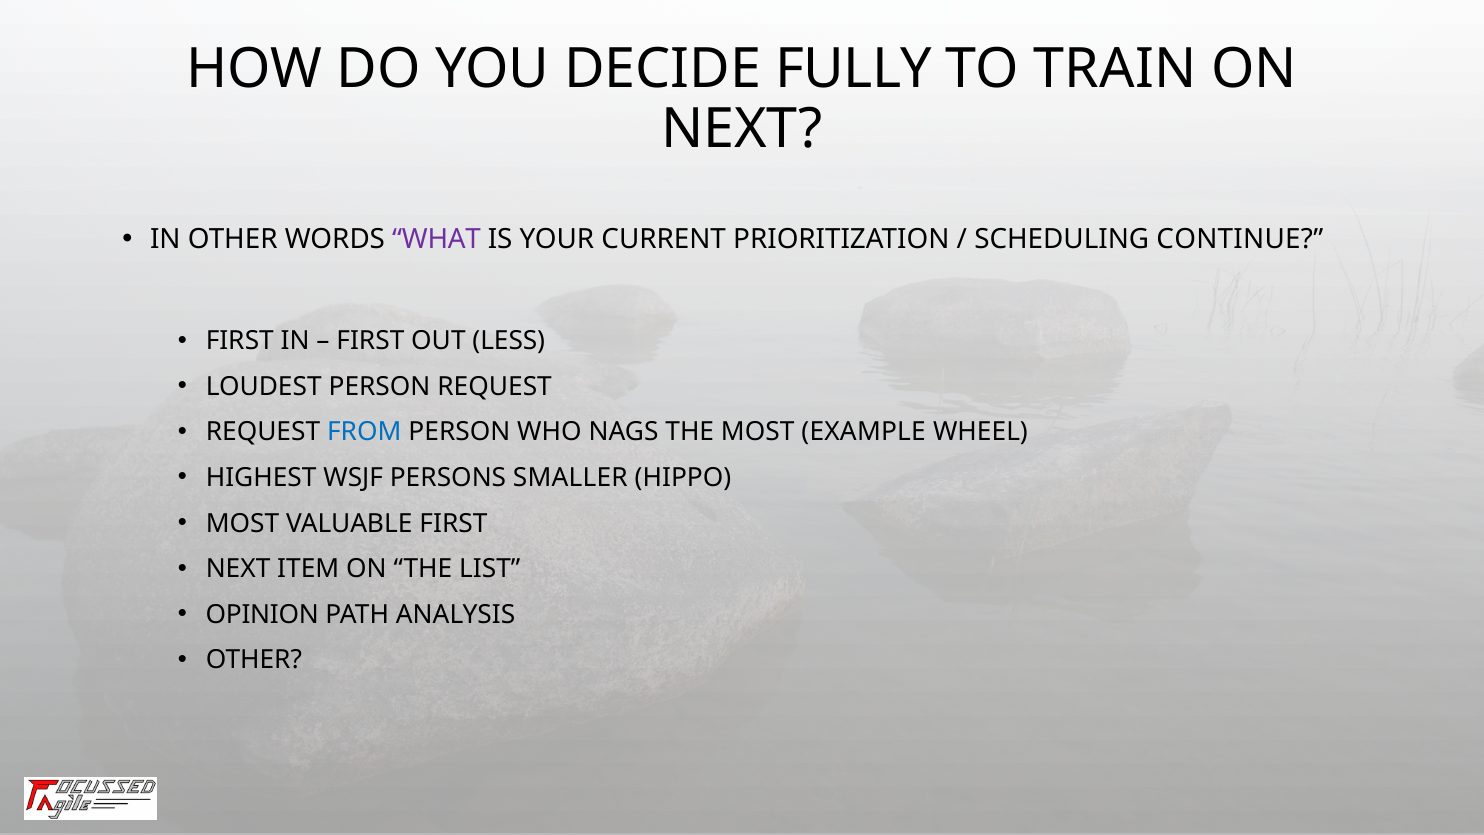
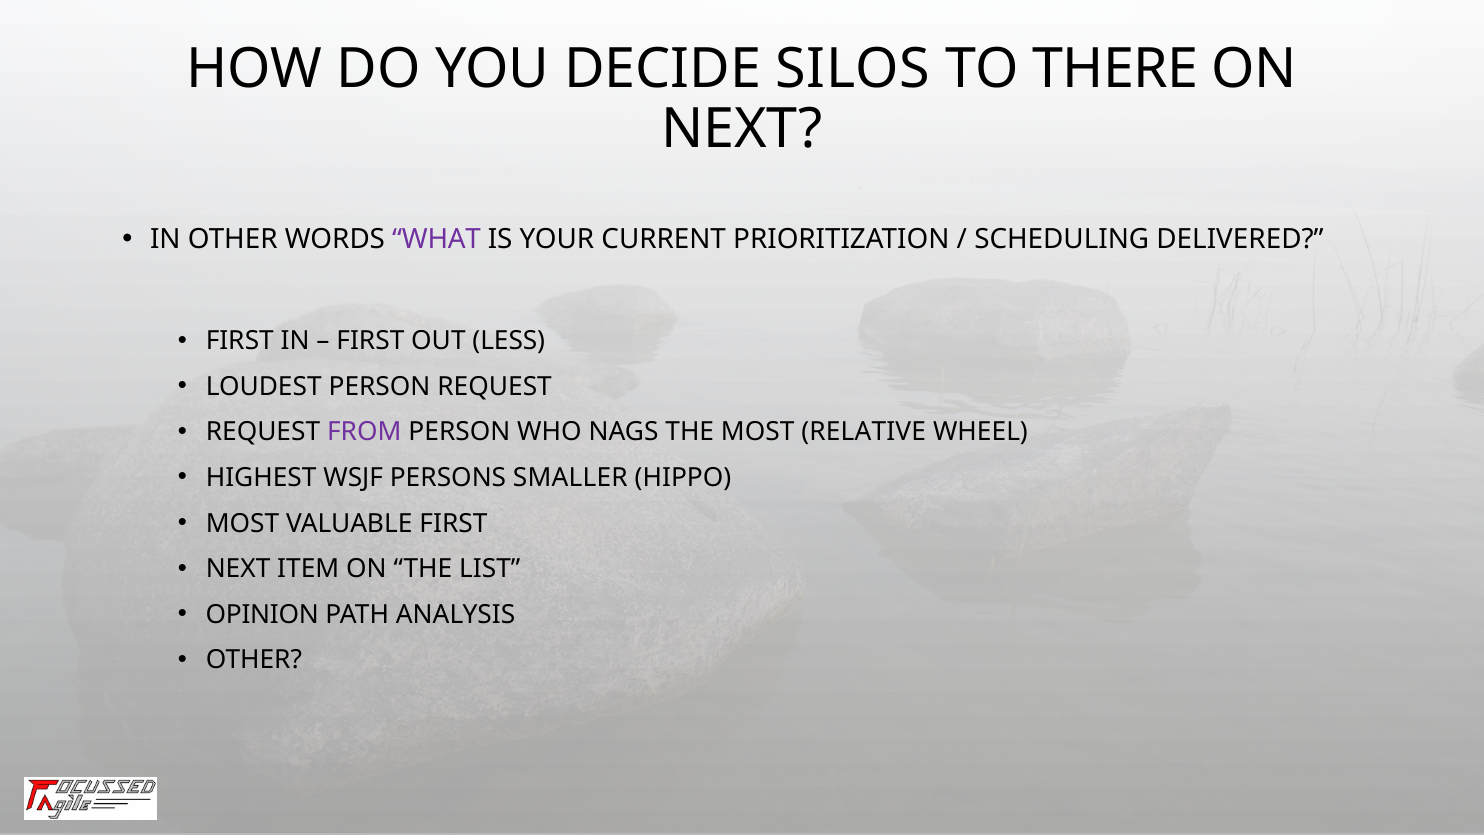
FULLY: FULLY -> SILOS (853, 69)
TRAIN: TRAIN -> THERE (1115, 69)
CONTINUE: CONTINUE -> DELIVERED (1240, 239)
FROM colour: blue -> purple (364, 432)
EXAMPLE: EXAMPLE -> RELATIVE (864, 432)
